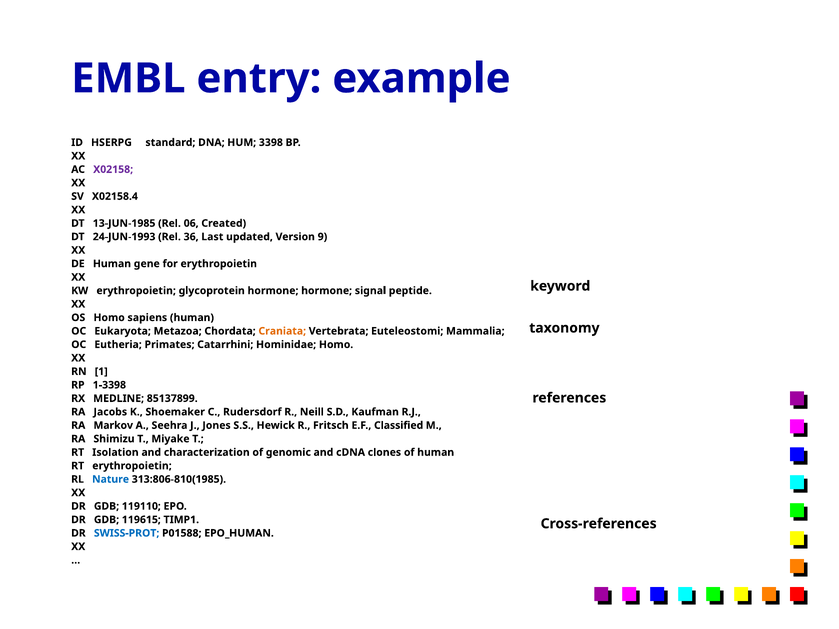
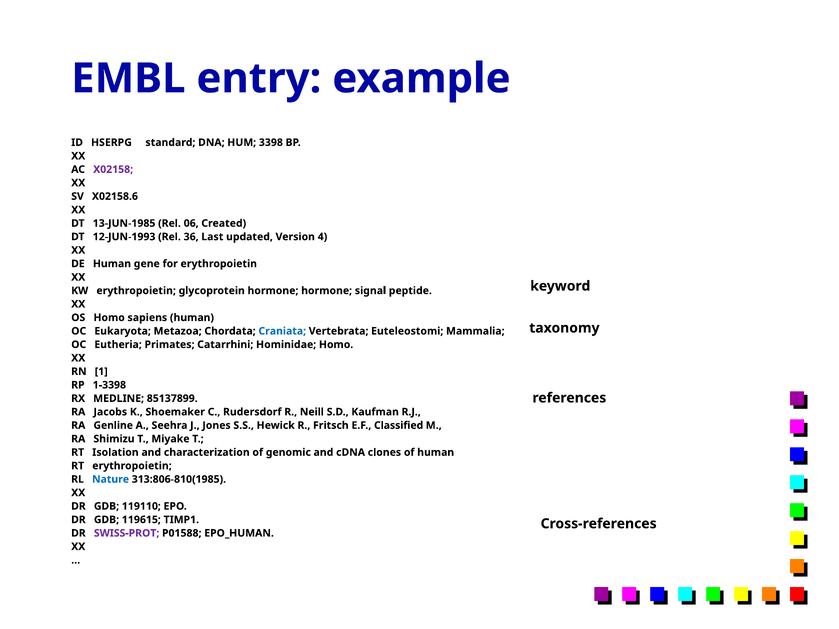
X02158.4: X02158.4 -> X02158.6 (115, 196)
24-JUN-1993: 24-JUN-1993 -> 12-JUN-1993 (124, 237)
9: 9 -> 4 (322, 237)
Craniata colour: orange -> blue (282, 331)
Markov: Markov -> Genline (113, 426)
SWISS-PROT colour: blue -> purple (127, 533)
